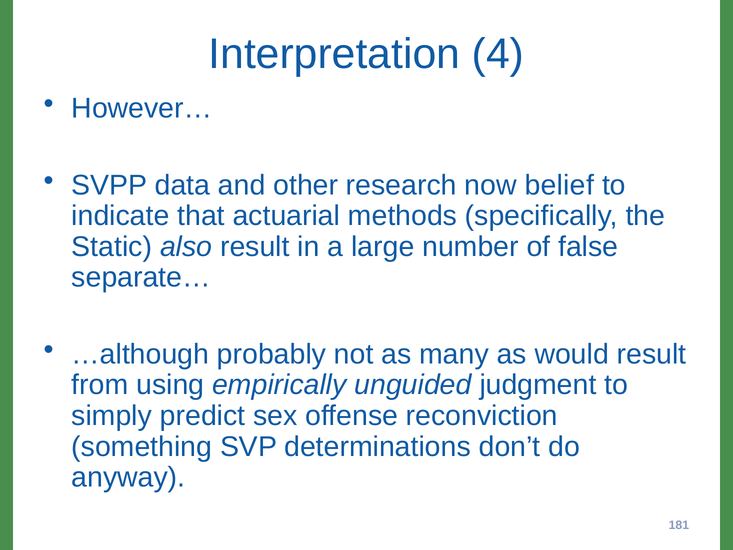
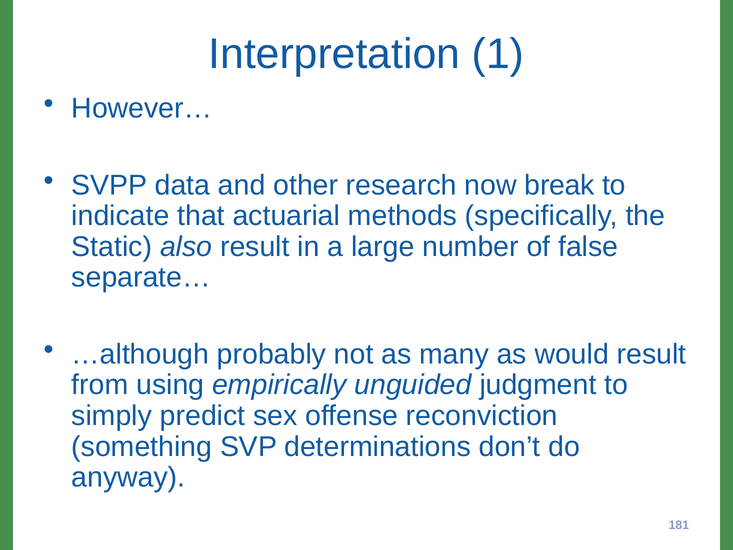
4: 4 -> 1 (498, 54)
belief: belief -> break (560, 185)
